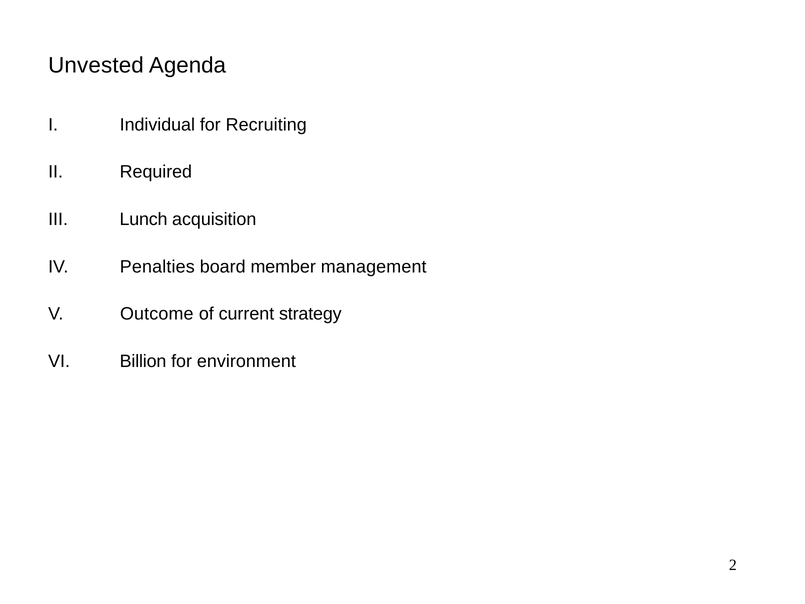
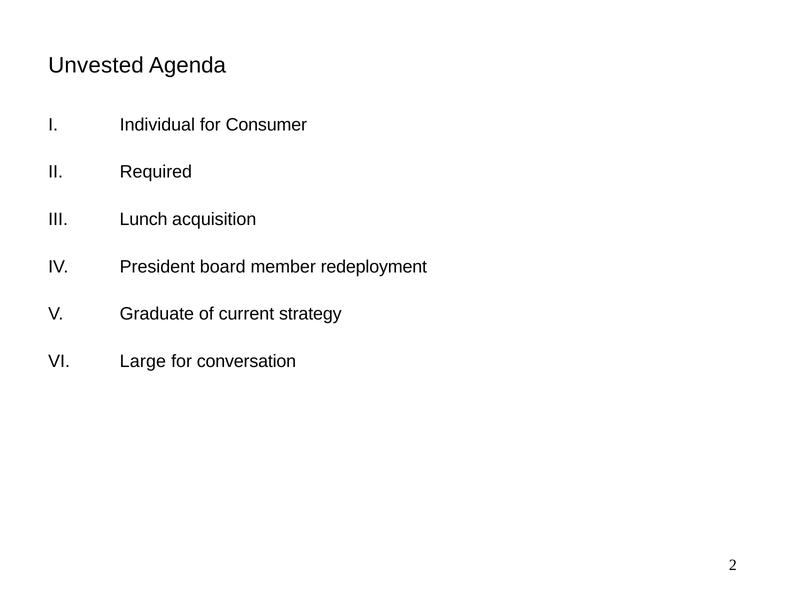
Recruiting: Recruiting -> Consumer (266, 125)
Penalties: Penalties -> President (157, 267)
management: management -> redeployment (374, 267)
Outcome: Outcome -> Graduate (157, 314)
Billion: Billion -> Large (143, 361)
environment: environment -> conversation (246, 361)
